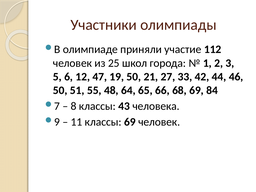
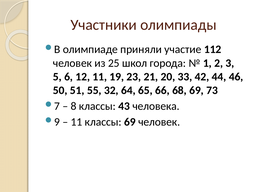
12 47: 47 -> 11 (100, 77)
19 50: 50 -> 23 (134, 77)
27: 27 -> 20 (168, 77)
48: 48 -> 32 (111, 90)
84: 84 -> 73 (212, 90)
